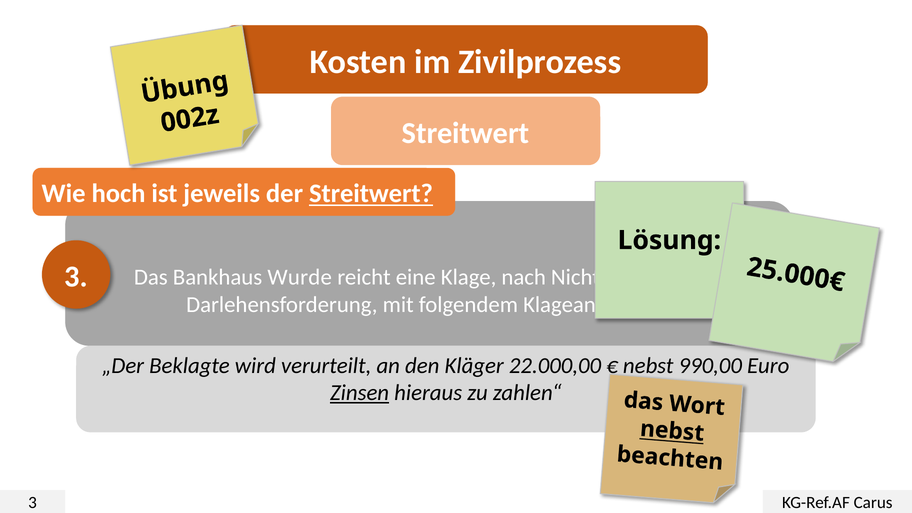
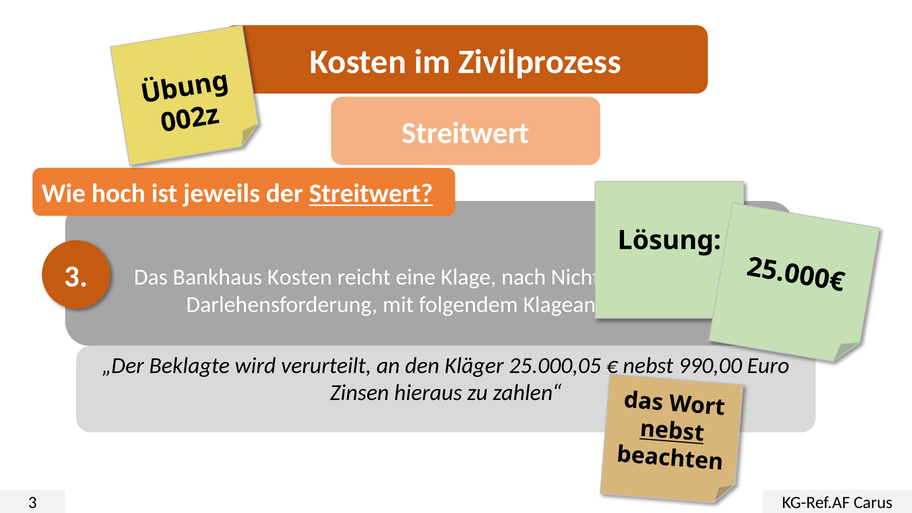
Bankhaus Wurde: Wurde -> Kosten (300, 277)
22.000,00: 22.000,00 -> 25.000,05 (555, 366)
Zinsen underline: present -> none (360, 393)
